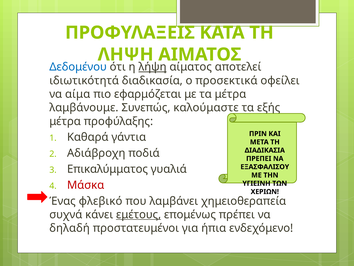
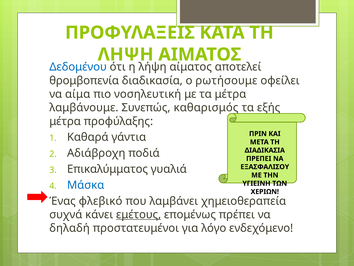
λήψη underline: present -> none (152, 67)
ιδιωτικότητά: ιδιωτικότητά -> θρομβοπενία (84, 80)
προσεκτικά: προσεκτικά -> ρωτήσουμε (226, 80)
εφαρμόζεται: εφαρμόζεται -> νοσηλευτική (148, 94)
καλούμαστε: καλούμαστε -> καθαρισμός (206, 108)
Μάσκα colour: red -> blue (86, 185)
ήπια: ήπια -> λόγο (214, 228)
